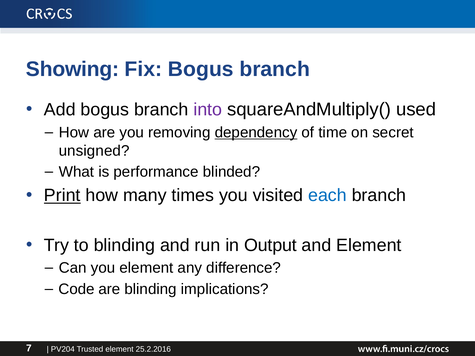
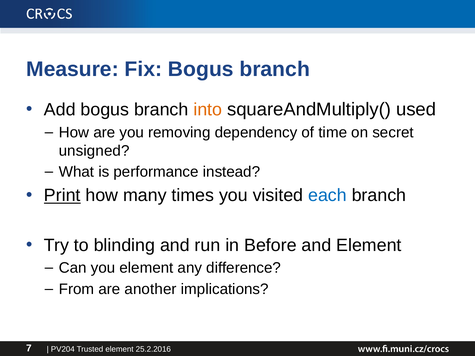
Showing: Showing -> Measure (72, 69)
into colour: purple -> orange (208, 110)
dependency underline: present -> none (256, 133)
blinded: blinded -> instead (232, 172)
Output: Output -> Before (270, 245)
Code: Code -> From (76, 289)
are blinding: blinding -> another (151, 289)
